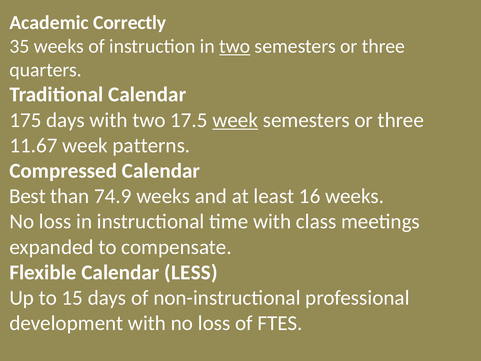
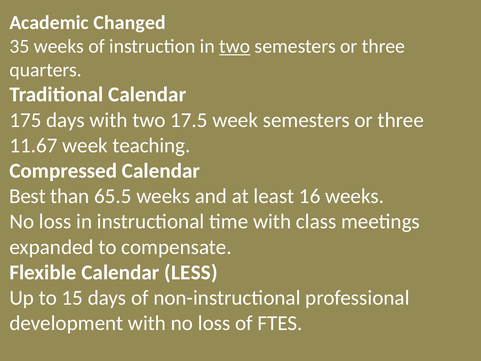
Correctly: Correctly -> Changed (130, 23)
week underline: present -> none (235, 120)
patterns: patterns -> teaching (151, 145)
74.9: 74.9 -> 65.5 (113, 196)
